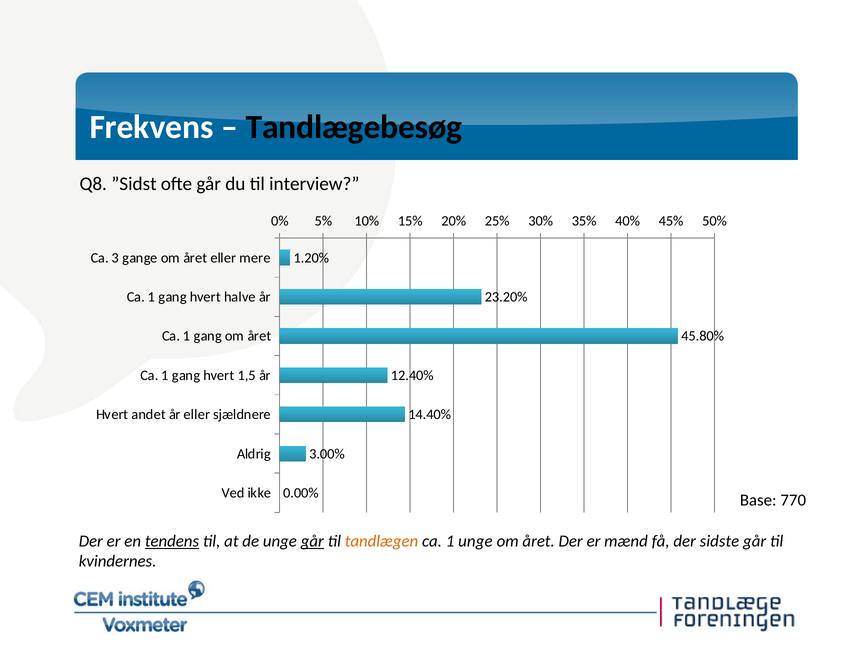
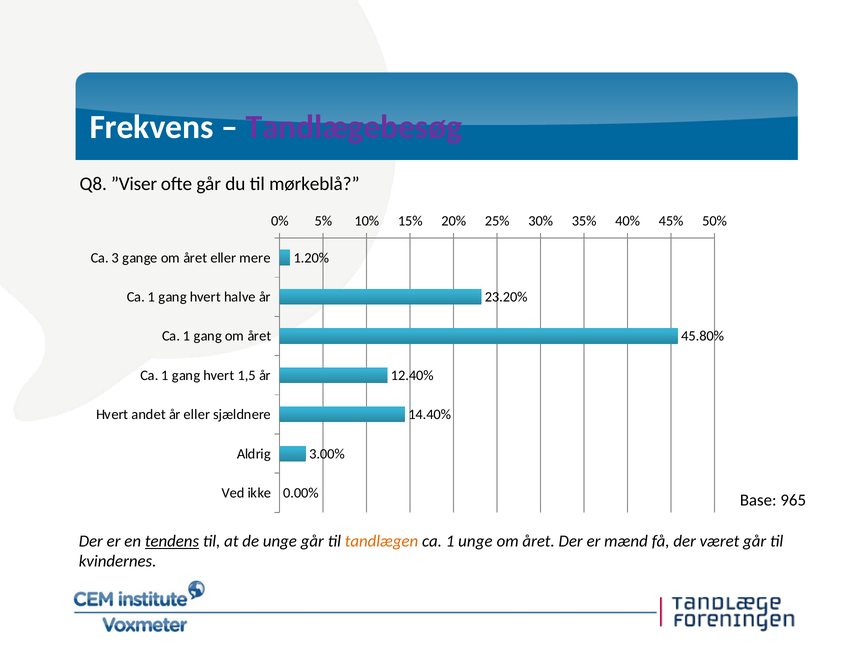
Tandlægebesøg colour: black -> purple (354, 127)
”Sidst: ”Sidst -> ”Viser (134, 184)
interview: interview -> mørkeblå (314, 184)
770: 770 -> 965 (793, 500)
går underline: present -> none (312, 541)
sidste: sidste -> været (720, 541)
